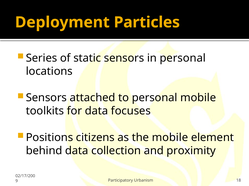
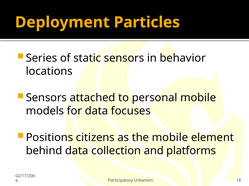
in personal: personal -> behavior (183, 58)
toolkits: toolkits -> models (45, 111)
proximity: proximity -> platforms (191, 151)
